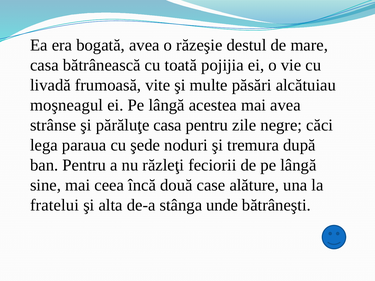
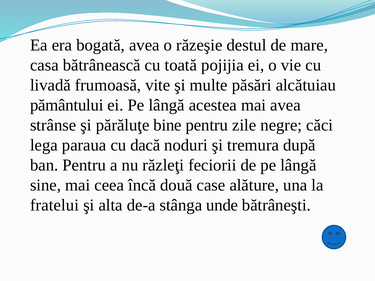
moşneagul: moşneagul -> pământului (67, 105)
părăluţe casa: casa -> bine (168, 125)
şede: şede -> dacă (145, 145)
